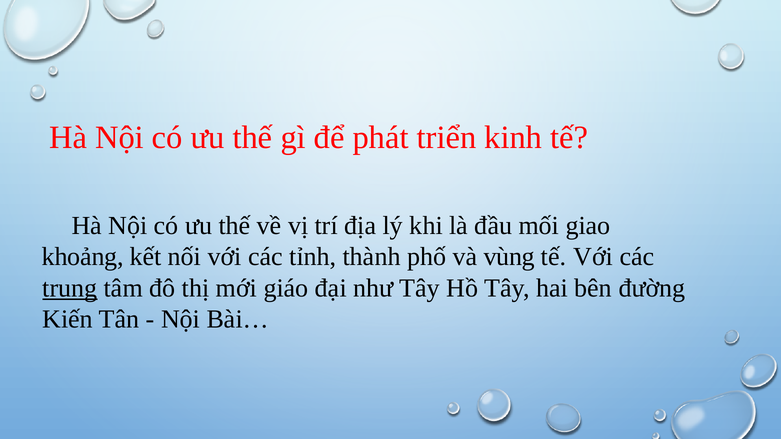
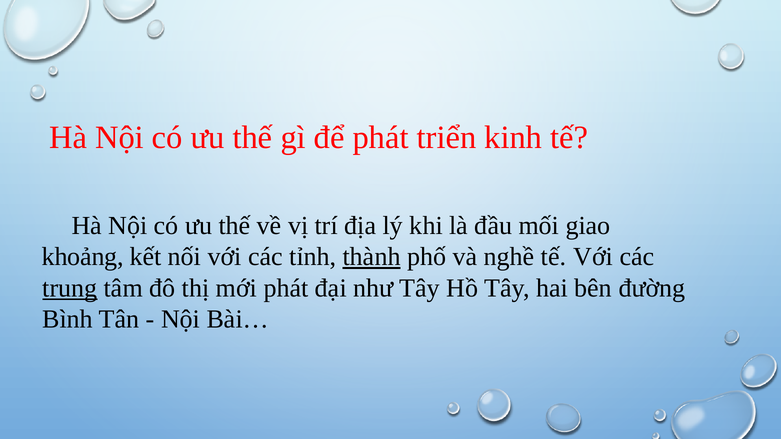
thành underline: none -> present (372, 257)
vùng: vùng -> nghề (509, 257)
mới giáo: giáo -> phát (286, 288)
Kiến: Kiến -> Bình (68, 319)
